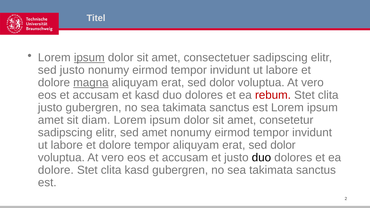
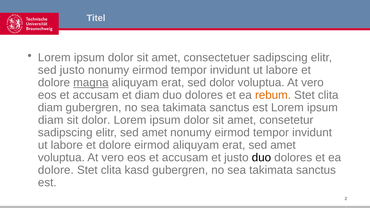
ipsum underline: present -> none (89, 58)
et kasd: kasd -> diam (147, 95)
rebum colour: red -> orange (273, 95)
justo: justo -> diam (50, 108)
amet: amet -> diam (51, 120)
sit diam: diam -> dolor (96, 120)
dolore tempor: tempor -> eirmod (152, 145)
dolor: dolor -> amet (283, 145)
